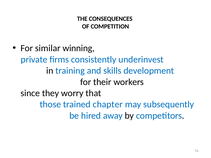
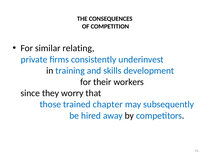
winning: winning -> relating (79, 48)
